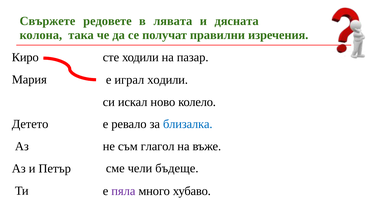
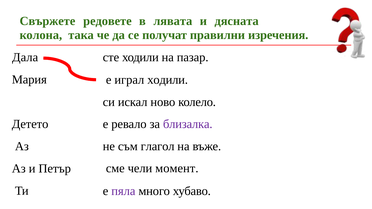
Киро: Киро -> Дала (25, 57)
близалка colour: blue -> purple (188, 124)
бъдеще: бъдеще -> момент (177, 169)
